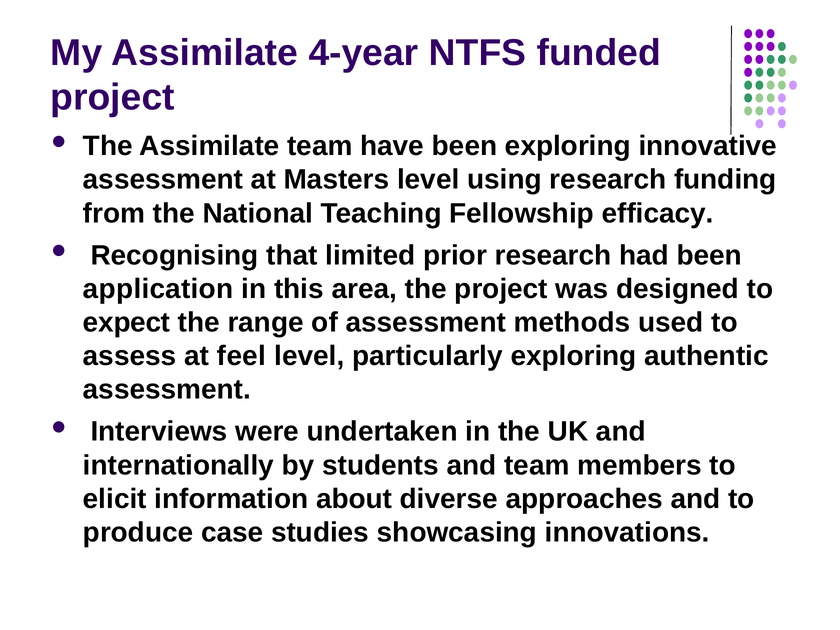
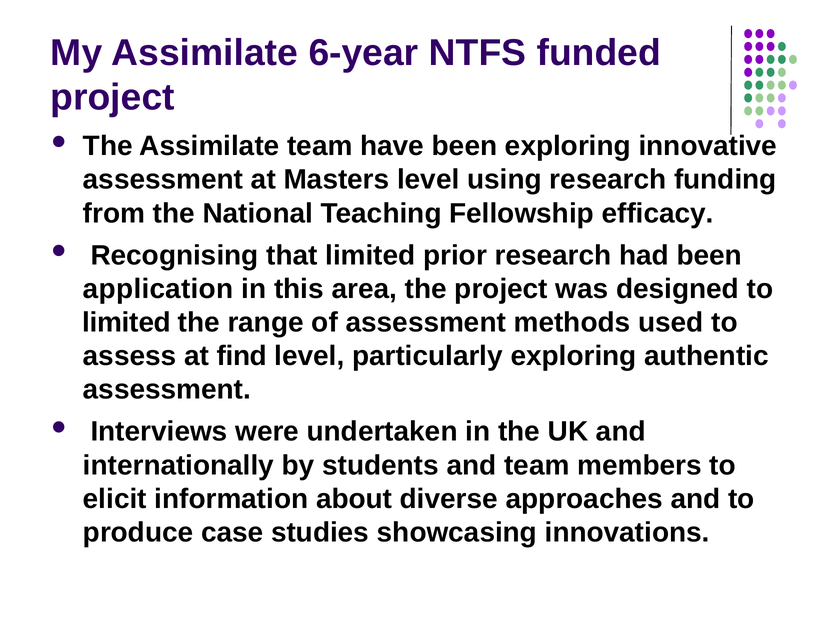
4-year: 4-year -> 6-year (363, 53)
expect: expect -> limited (127, 323)
feel: feel -> find (242, 356)
